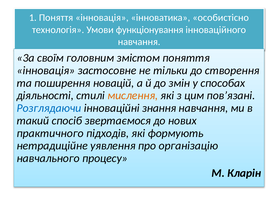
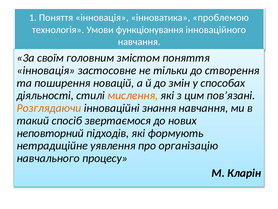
особистісно: особистісно -> проблемою (221, 18)
Розглядаючи colour: blue -> orange (49, 108)
практичного: практичного -> неповторний (50, 133)
